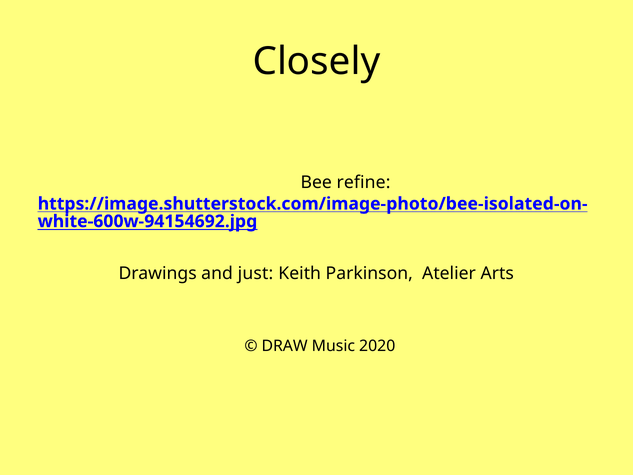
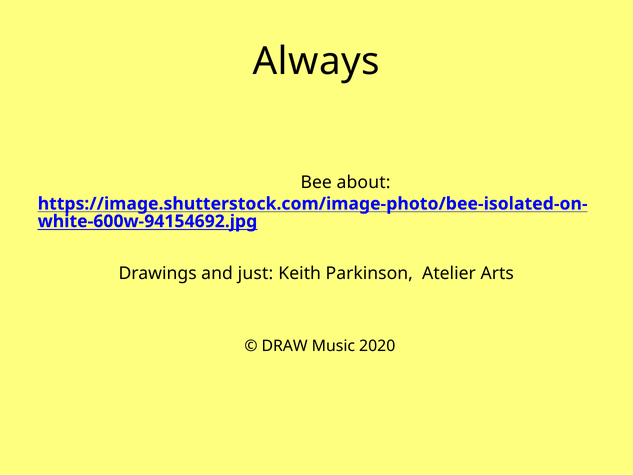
Closely: Closely -> Always (316, 61)
refine: refine -> about (363, 183)
